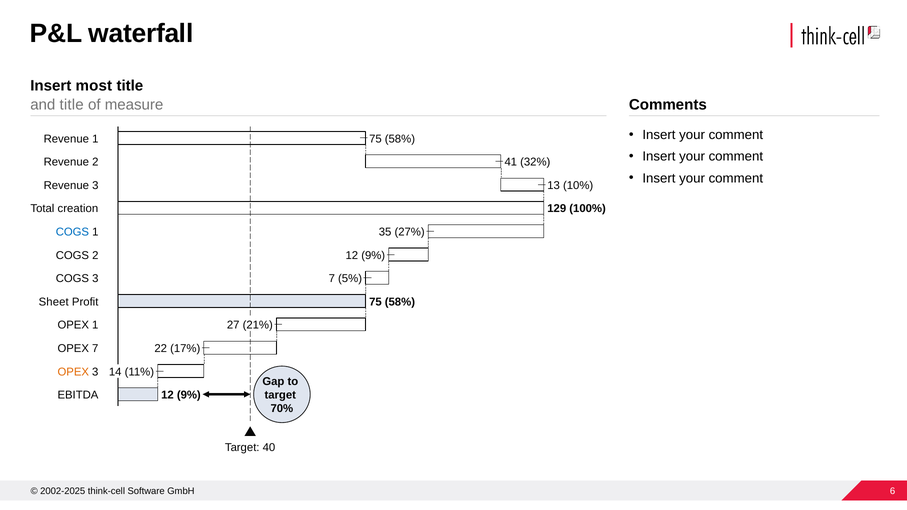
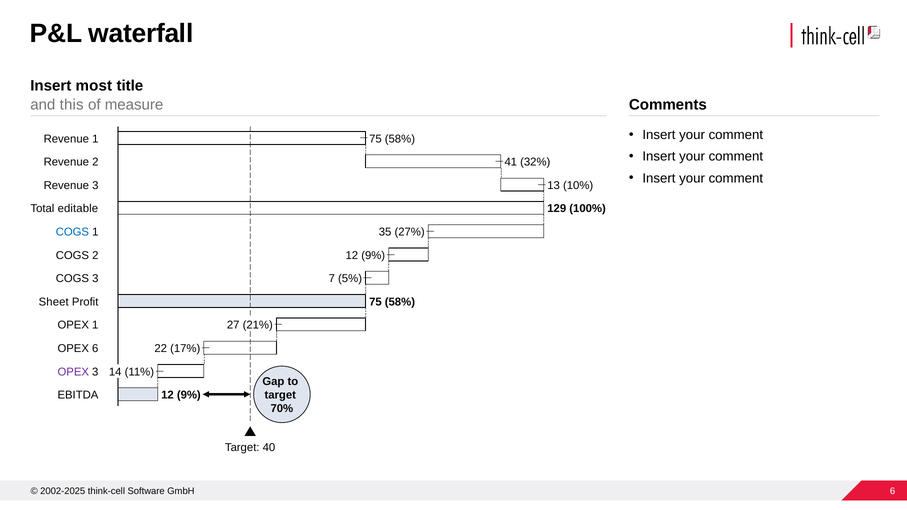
and title: title -> this (72, 105)
creation: creation -> editable (78, 209)
OPEX 7: 7 -> 6 (95, 349)
OPEX colour: orange -> purple (73, 372)
